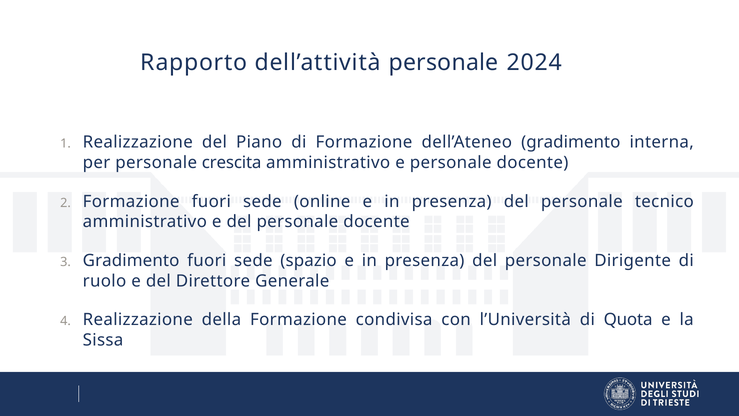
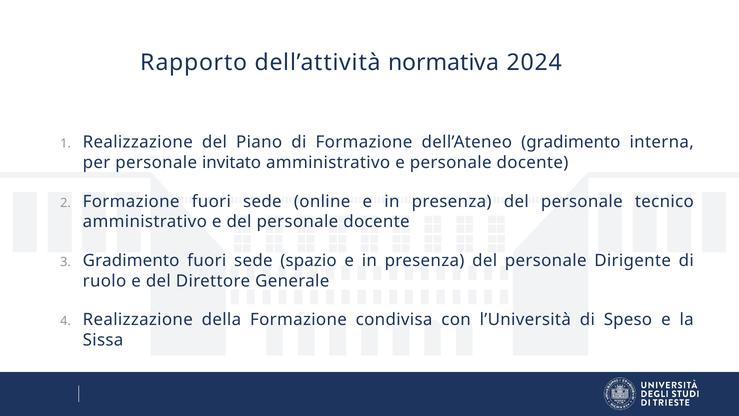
dell’attività personale: personale -> normativa (444, 62)
crescita: crescita -> invitato (232, 162)
Quota: Quota -> Speso (628, 319)
